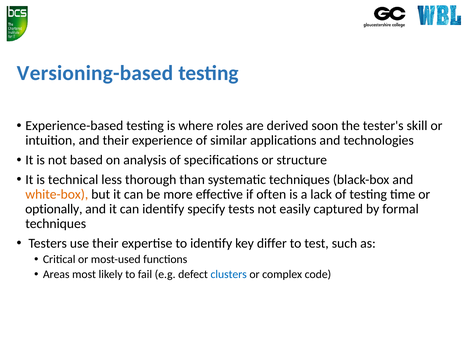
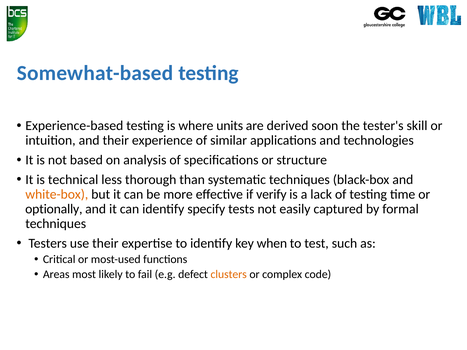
Versioning-based: Versioning-based -> Somewhat-based (95, 73)
roles: roles -> units (230, 126)
often: often -> verify (271, 194)
differ: differ -> when (272, 243)
clusters colour: blue -> orange (229, 275)
